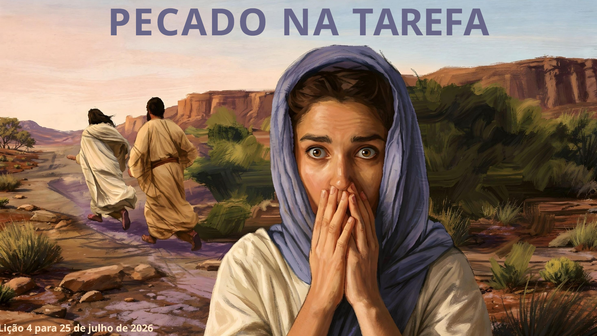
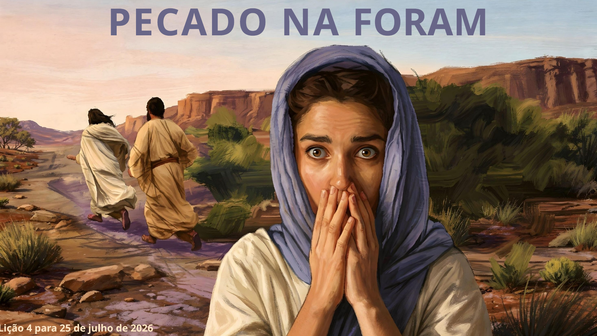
TAREFA: TAREFA -> FORAM (420, 23)
